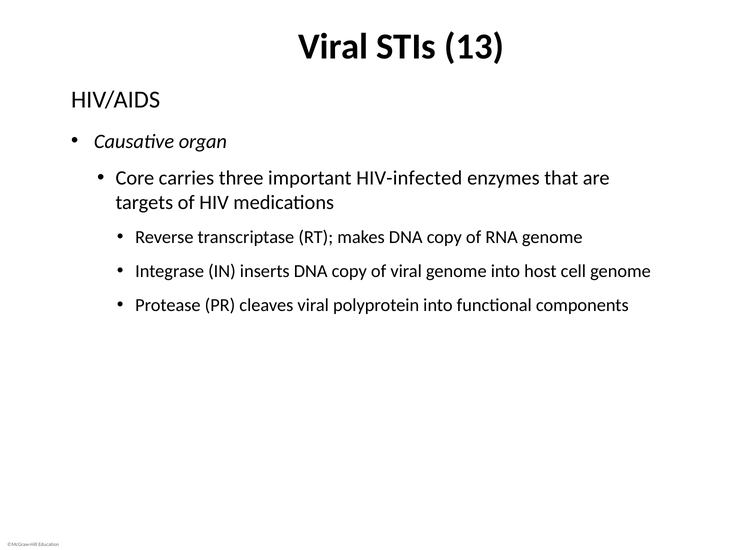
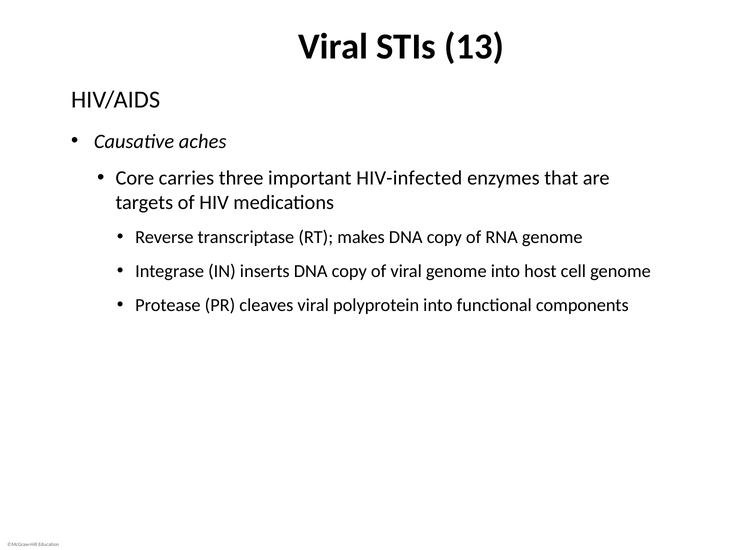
organ: organ -> aches (203, 141)
